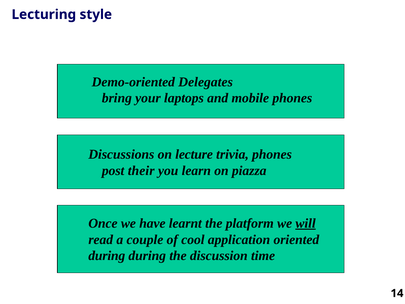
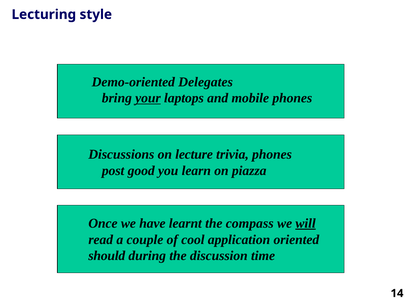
your underline: none -> present (148, 98)
their: their -> good (141, 171)
platform: platform -> compass (250, 223)
during: during -> should (107, 256)
